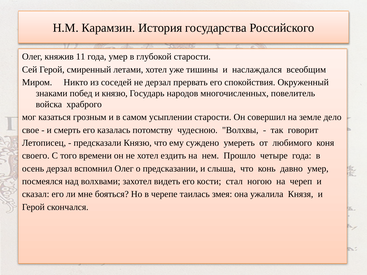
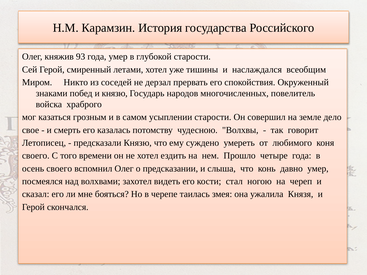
11: 11 -> 93 (81, 57)
осень дерзал: дерзал -> своего (59, 169)
